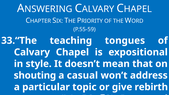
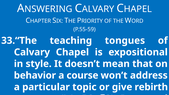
shouting: shouting -> behavior (35, 75)
casual: casual -> course (82, 75)
